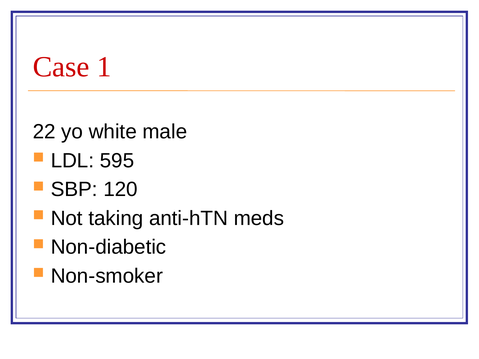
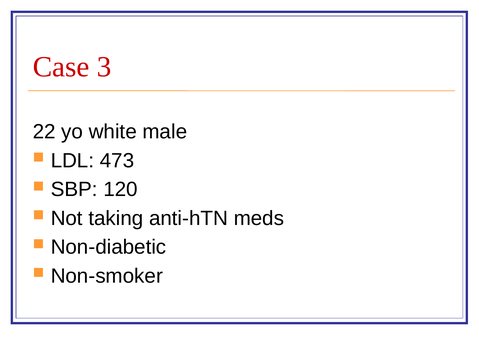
1: 1 -> 3 (104, 67)
595: 595 -> 473 (117, 161)
